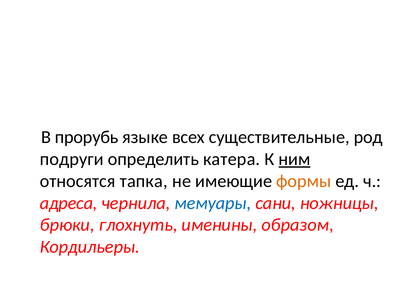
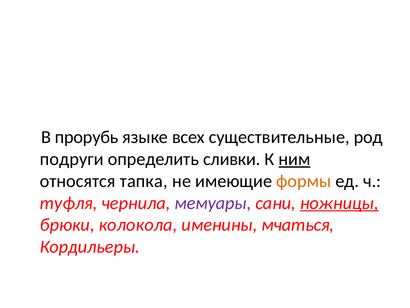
катера: катера -> сливки (232, 159)
адреса: адреса -> туфля (69, 203)
мемуары colour: blue -> purple (213, 203)
ножницы underline: none -> present (339, 203)
глохнуть: глохнуть -> колокола (138, 225)
образом: образом -> мчаться (298, 225)
